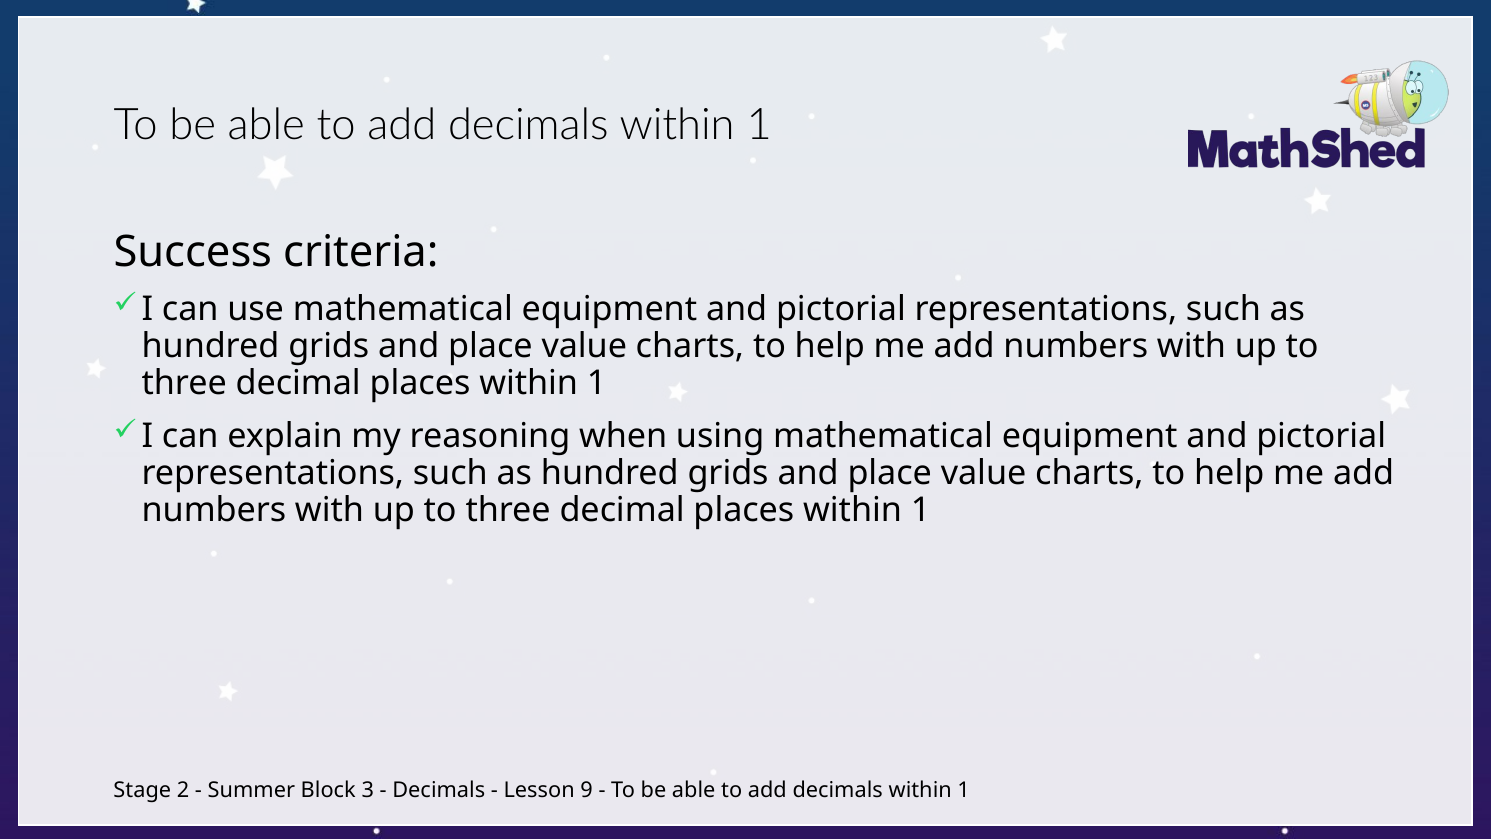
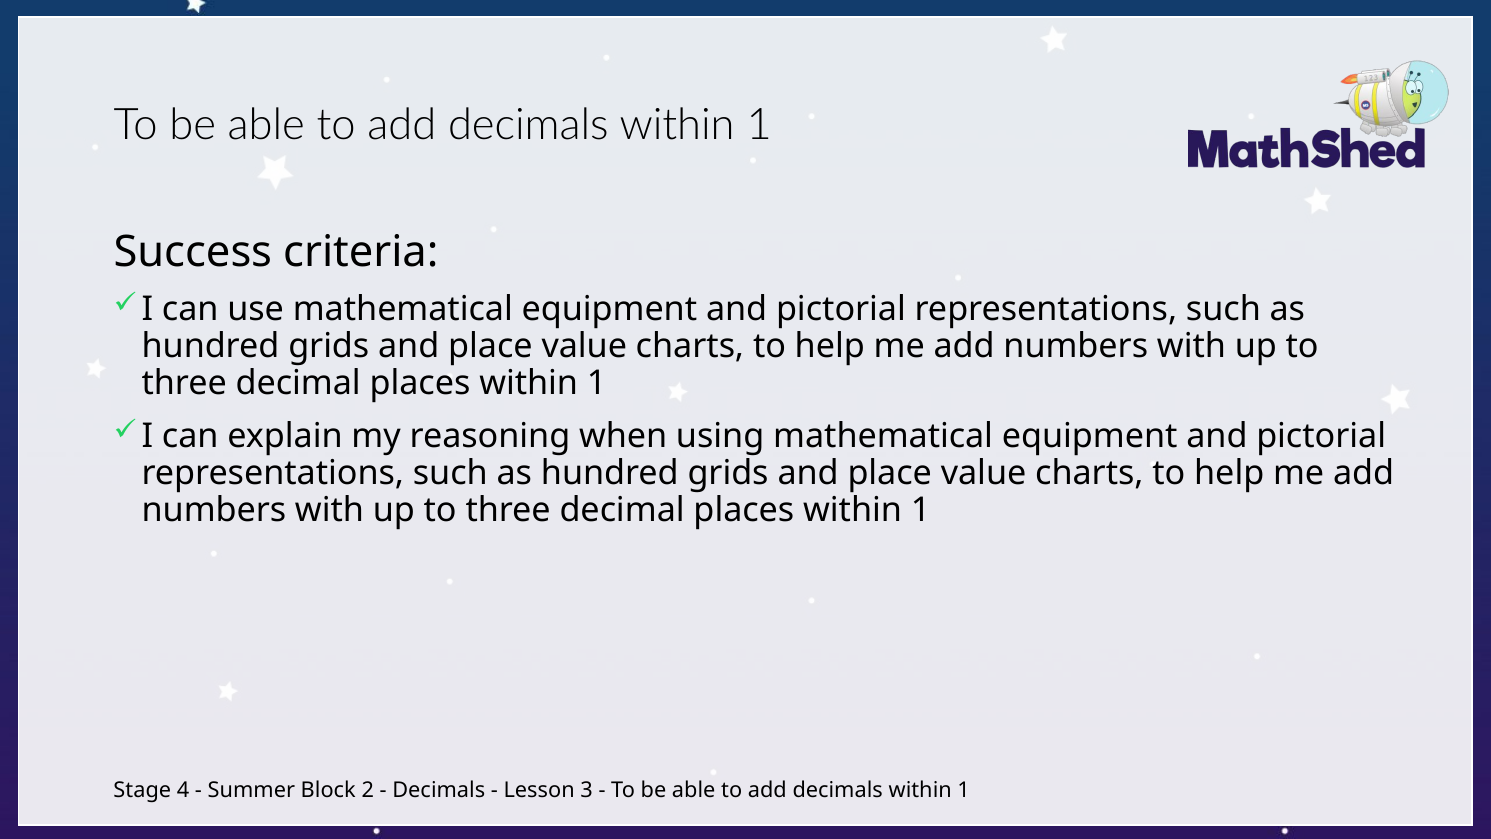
2: 2 -> 4 (183, 790)
3: 3 -> 2 (368, 790)
9: 9 -> 3 (587, 790)
